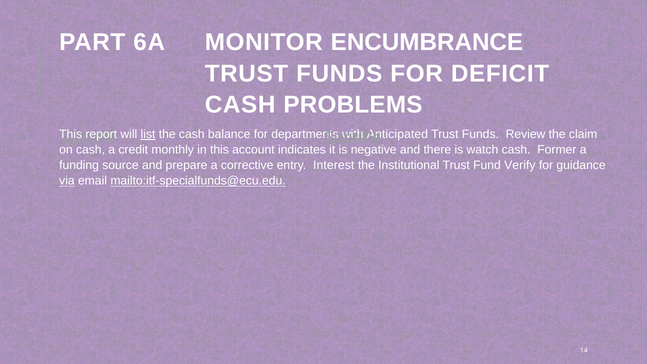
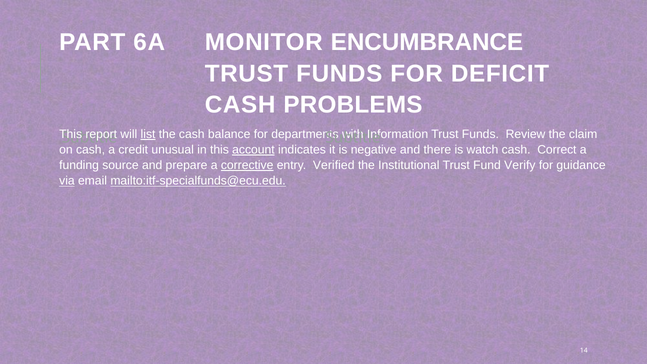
Anticipated: Anticipated -> Information (398, 134)
monthly: monthly -> unusual (173, 150)
account underline: none -> present (253, 150)
Former: Former -> Correct (557, 150)
corrective underline: none -> present (247, 165)
Interest: Interest -> Verified (334, 165)
